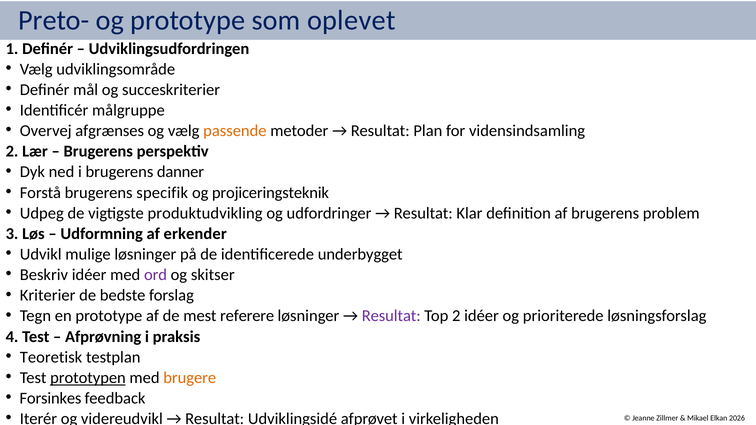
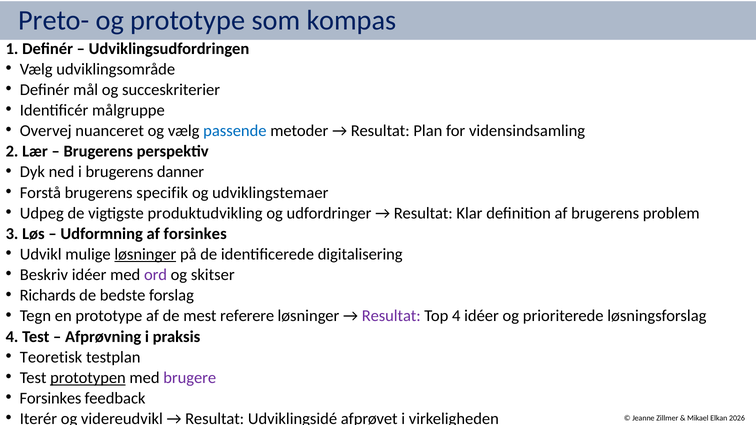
oplevet: oplevet -> kompas (351, 20)
afgrænses: afgrænses -> nuanceret (110, 131)
passende colour: orange -> blue (235, 131)
projiceringsteknik: projiceringsteknik -> udviklingstemaer (270, 193)
af erkender: erkender -> forsinkes (195, 234)
løsninger underline: none -> present (145, 254)
underbygget: underbygget -> digitalisering (360, 254)
Kriterier: Kriterier -> Richards (48, 296)
Top 2: 2 -> 4 (456, 316)
brugere colour: orange -> purple (190, 378)
